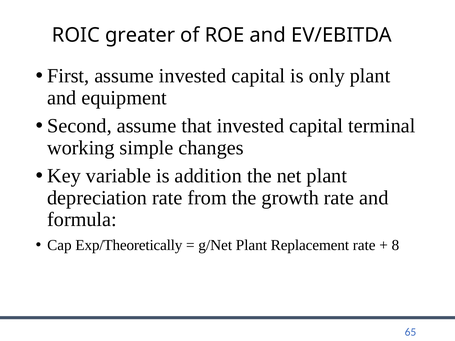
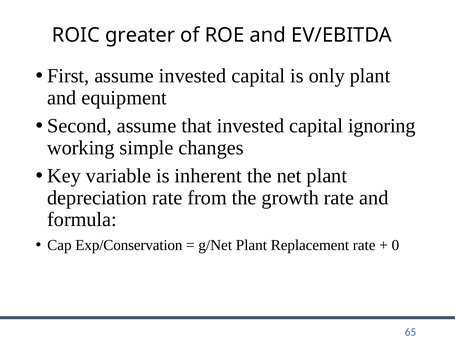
terminal: terminal -> ignoring (382, 126)
addition: addition -> inherent (208, 176)
Exp/Theoretically: Exp/Theoretically -> Exp/Conservation (129, 245)
8: 8 -> 0 (395, 245)
